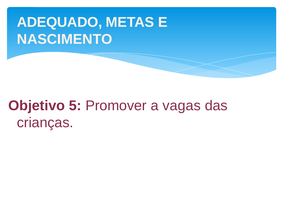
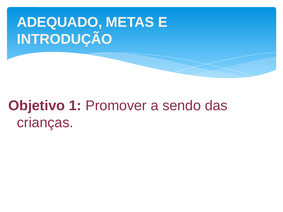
NASCIMENTO: NASCIMENTO -> INTRODUÇÃO (65, 39)
5: 5 -> 1 (75, 106)
vagas: vagas -> sendo (182, 106)
